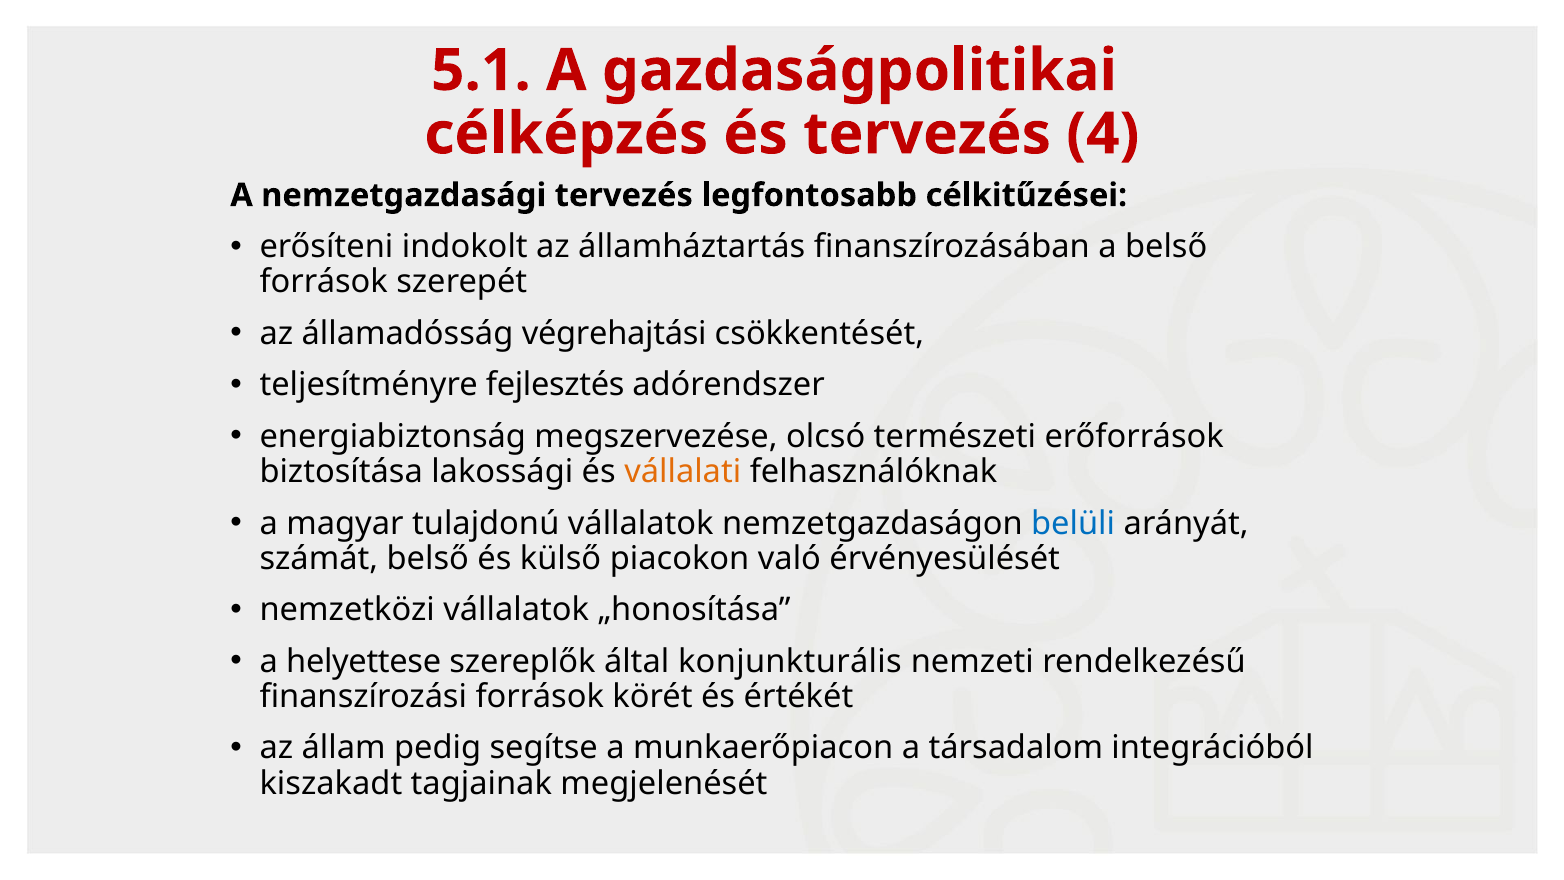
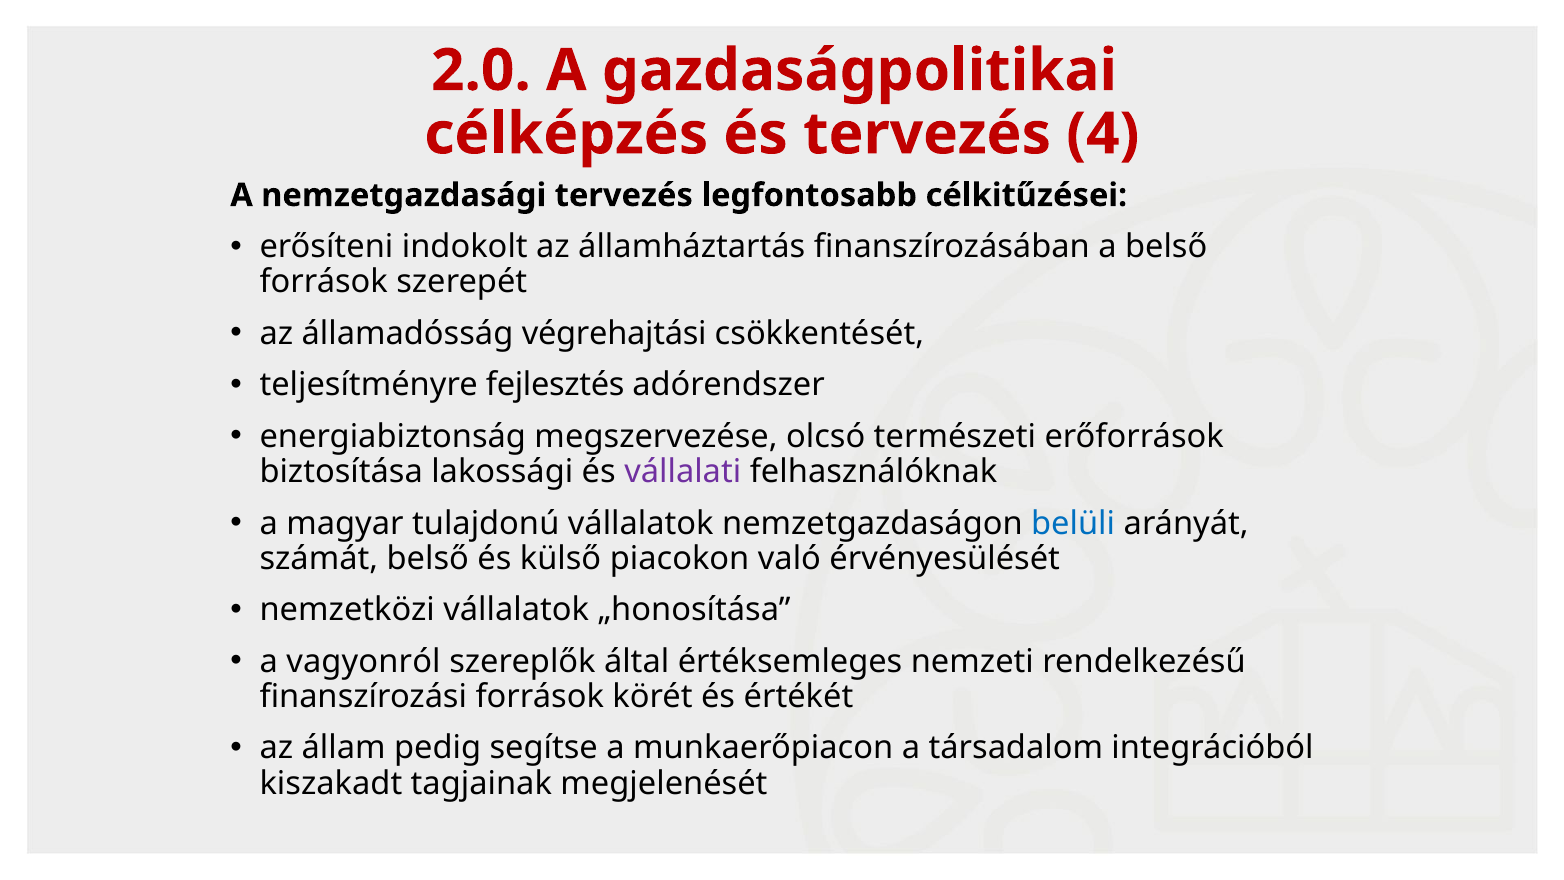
5.1: 5.1 -> 2.0 (481, 71)
vállalati colour: orange -> purple (683, 472)
helyettese: helyettese -> vagyonról (363, 661)
konjunkturális: konjunkturális -> értéksemleges (790, 661)
